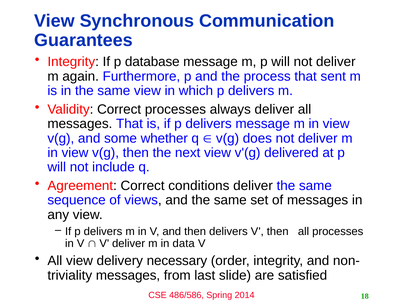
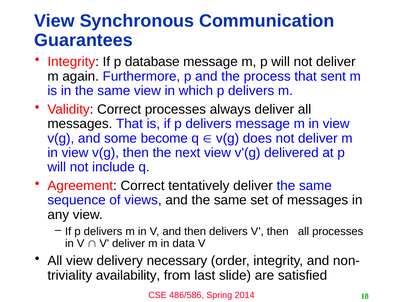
whether: whether -> become (164, 138)
conditions: conditions -> tentatively (199, 186)
messages: messages -> availability (128, 275)
